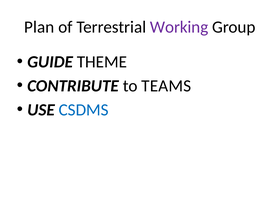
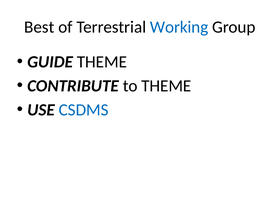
Plan: Plan -> Best (39, 27)
Working colour: purple -> blue (179, 27)
to TEAMS: TEAMS -> THEME (166, 86)
